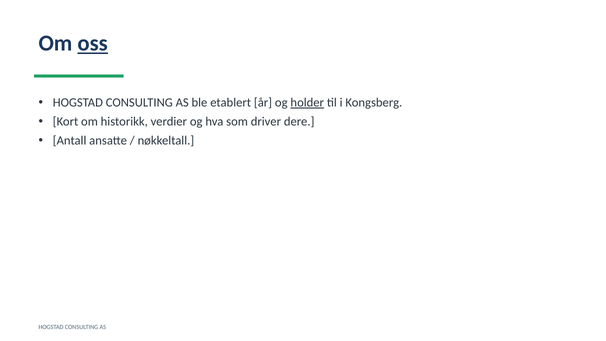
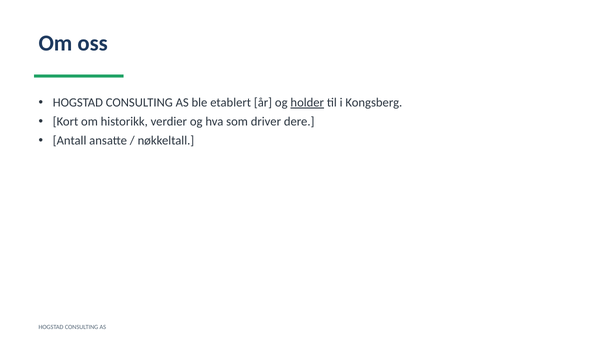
oss underline: present -> none (93, 43)
